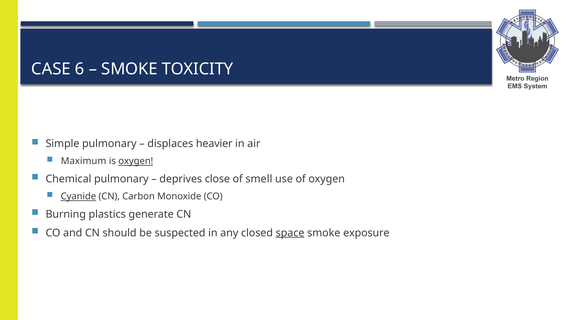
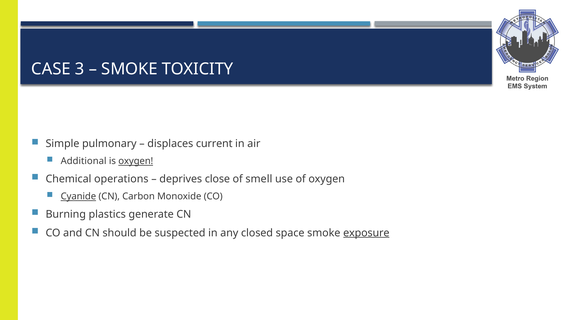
6: 6 -> 3 (80, 69)
heavier: heavier -> current (214, 144)
Maximum: Maximum -> Additional (84, 161)
Chemical pulmonary: pulmonary -> operations (121, 179)
space underline: present -> none (290, 232)
exposure underline: none -> present (366, 232)
